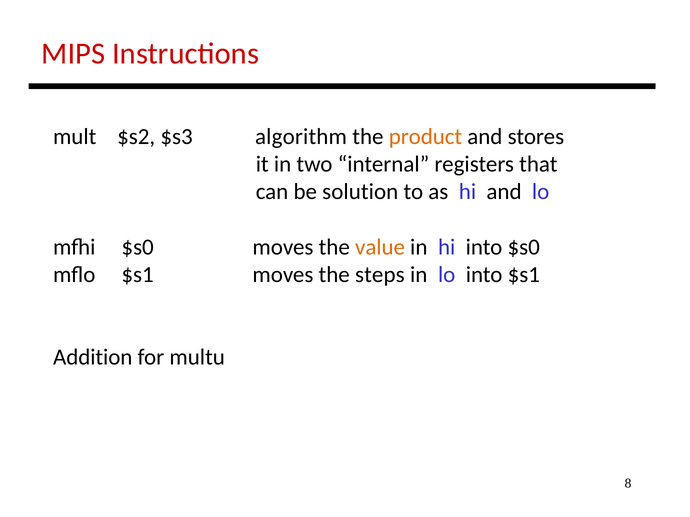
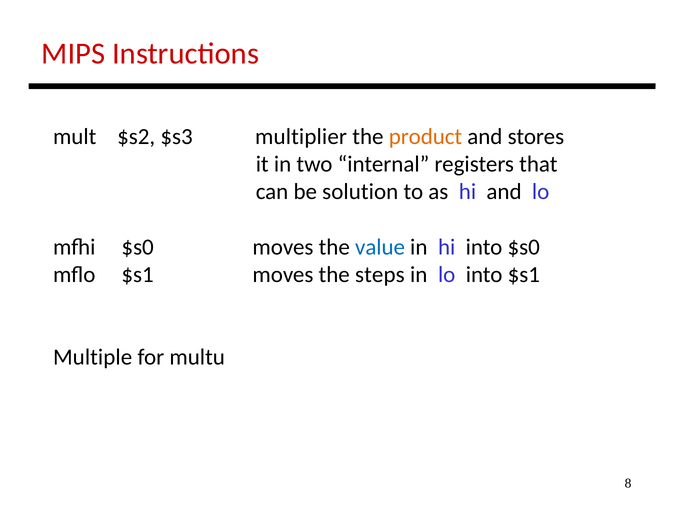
algorithm: algorithm -> multiplier (301, 137)
value colour: orange -> blue (380, 247)
Addition: Addition -> Multiple (93, 358)
